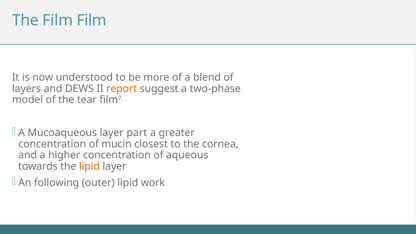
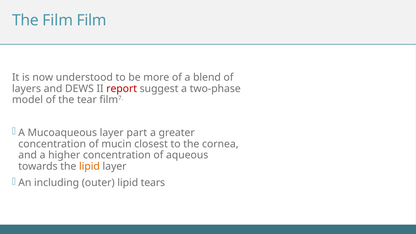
report colour: orange -> red (122, 89)
following: following -> including (57, 183)
work: work -> tears (153, 183)
